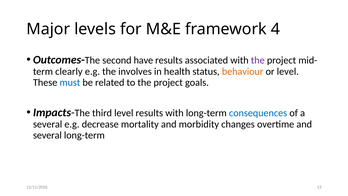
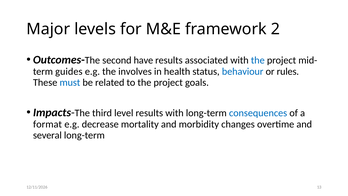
4: 4 -> 2 (275, 29)
the colour: purple -> blue (258, 60)
clearly: clearly -> guides (69, 71)
behaviour colour: orange -> blue (243, 71)
or level: level -> rules (288, 71)
several: several -> format (48, 124)
